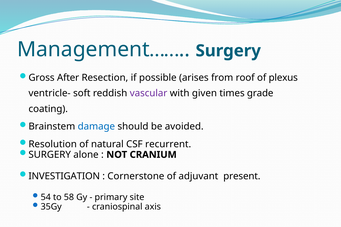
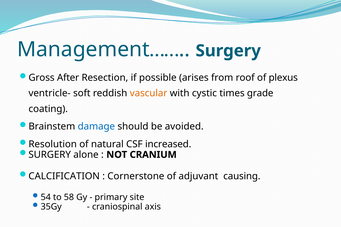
vascular colour: purple -> orange (149, 93)
given: given -> cystic (204, 93)
recurrent: recurrent -> increased (168, 144)
INVESTIGATION: INVESTIGATION -> CALCIFICATION (64, 176)
present: present -> causing (242, 176)
